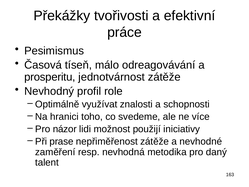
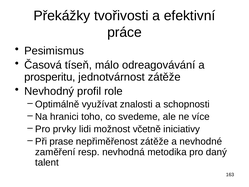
názor: názor -> prvky (65, 129)
použijí: použijí -> včetně (147, 129)
